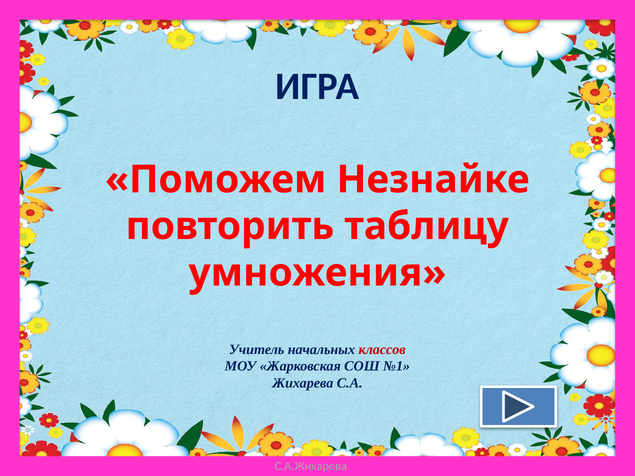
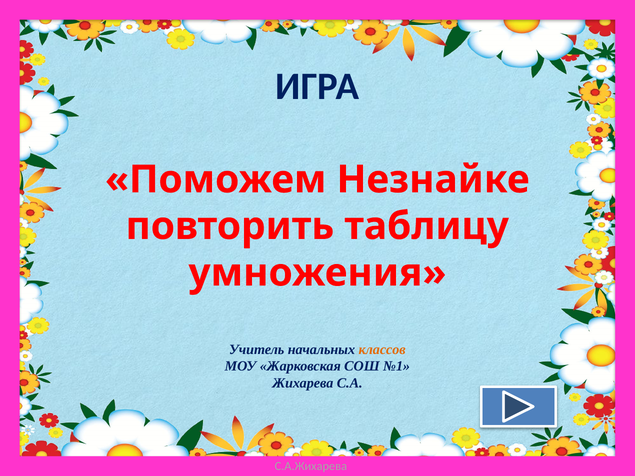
классов colour: red -> orange (382, 350)
